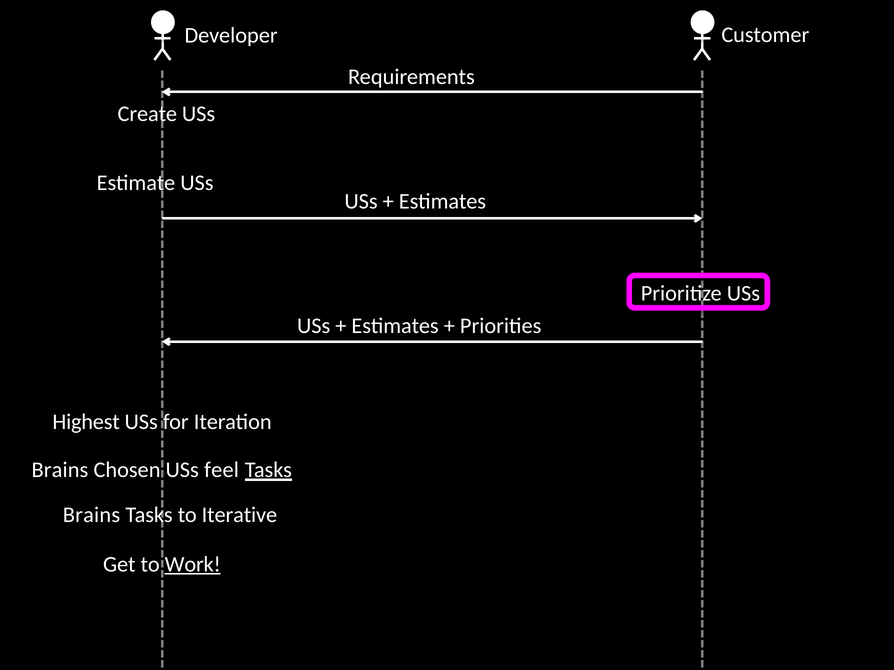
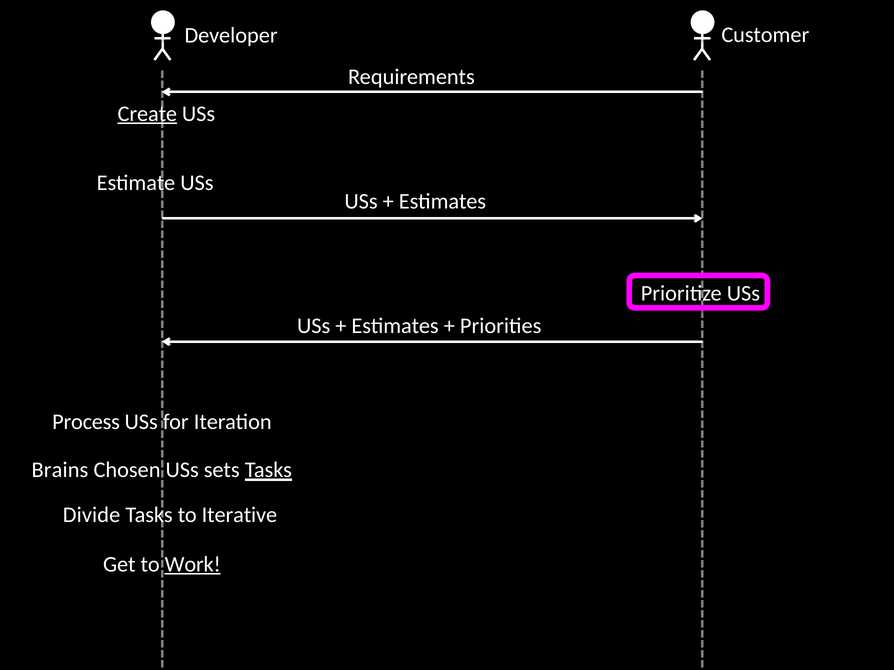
Create underline: none -> present (147, 114)
Highest: Highest -> Process (86, 422)
feel: feel -> sets (222, 470)
Brains: Brains -> Divide (92, 515)
